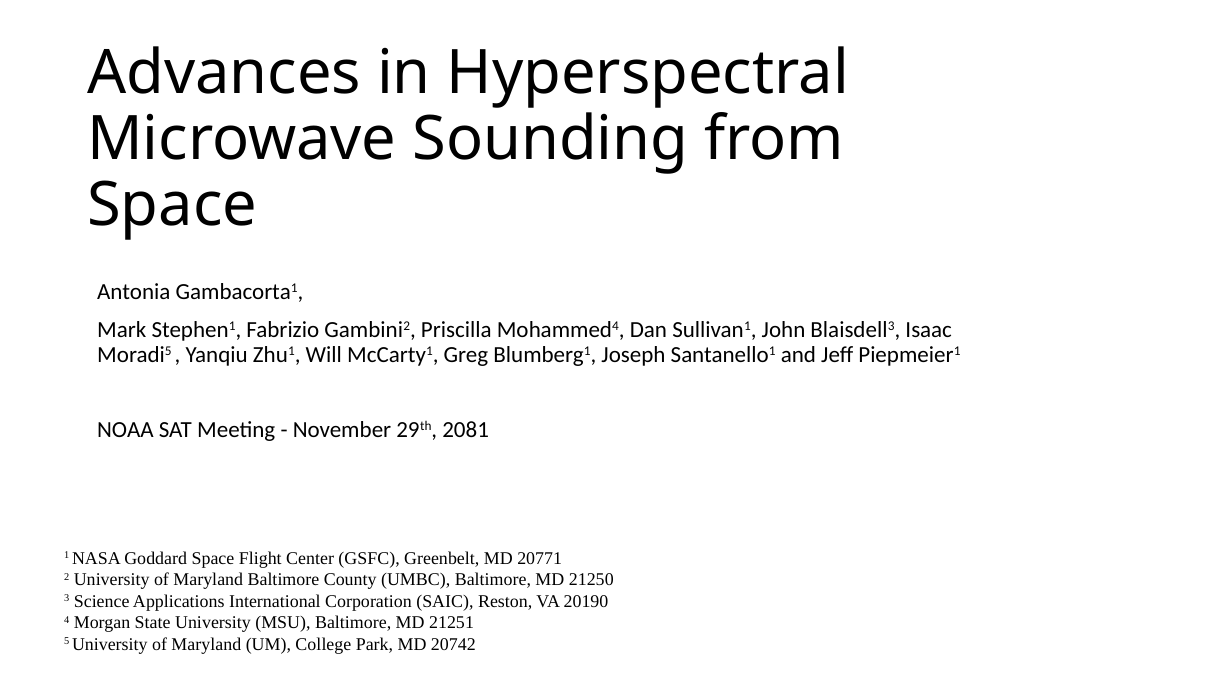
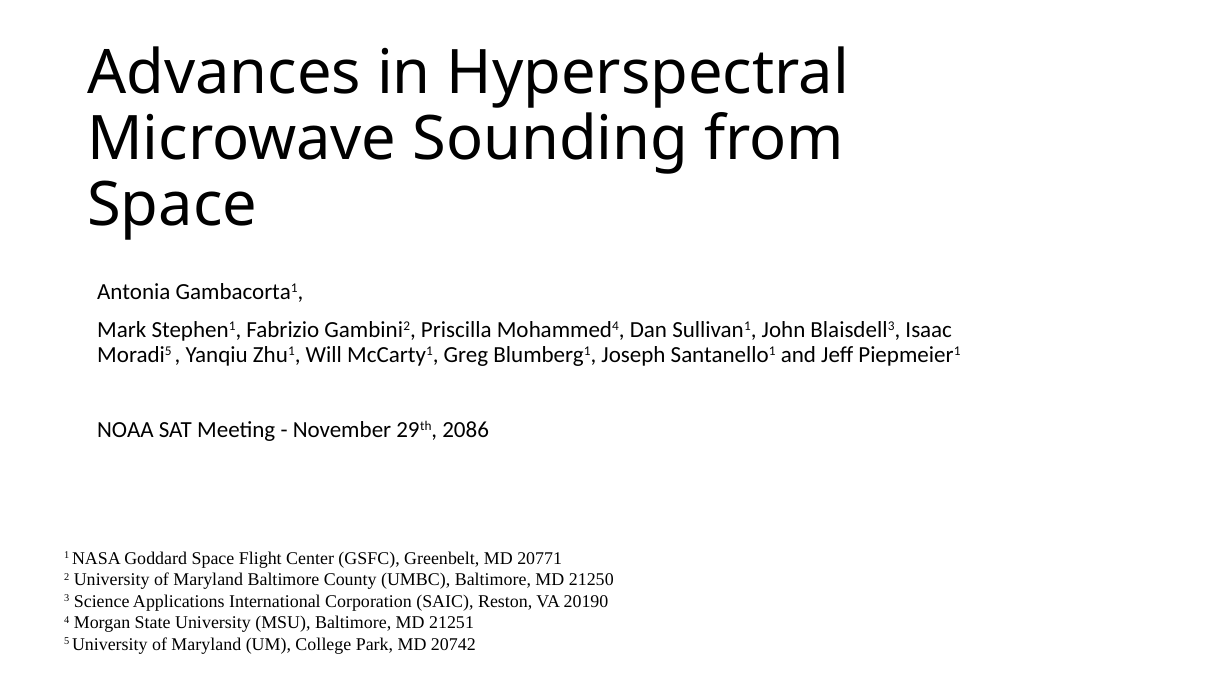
2081: 2081 -> 2086 (466, 430)
